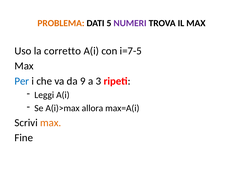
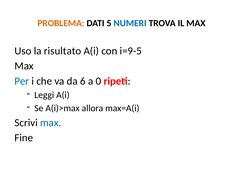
NUMERI colour: purple -> blue (130, 23)
corretto: corretto -> risultato (63, 51)
i=7-5: i=7-5 -> i=9-5 (131, 51)
9: 9 -> 6 (83, 81)
3: 3 -> 0 (98, 81)
max colour: orange -> blue (51, 123)
